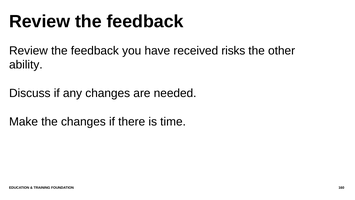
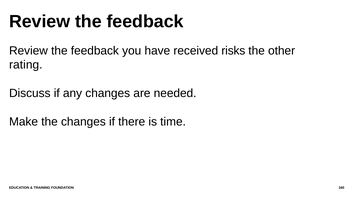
ability: ability -> rating (26, 65)
